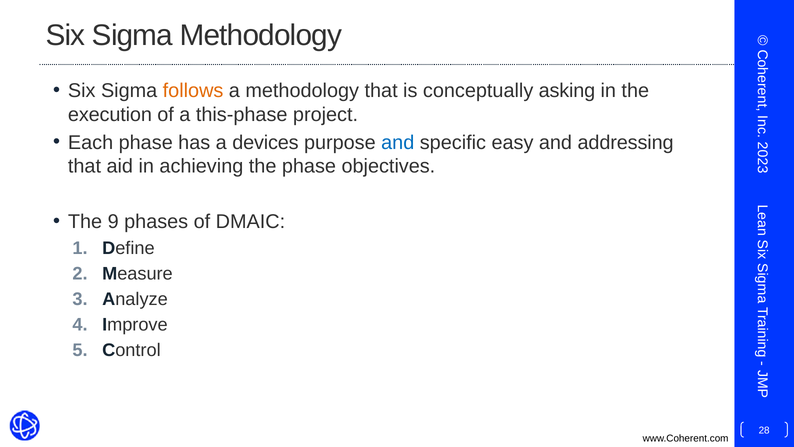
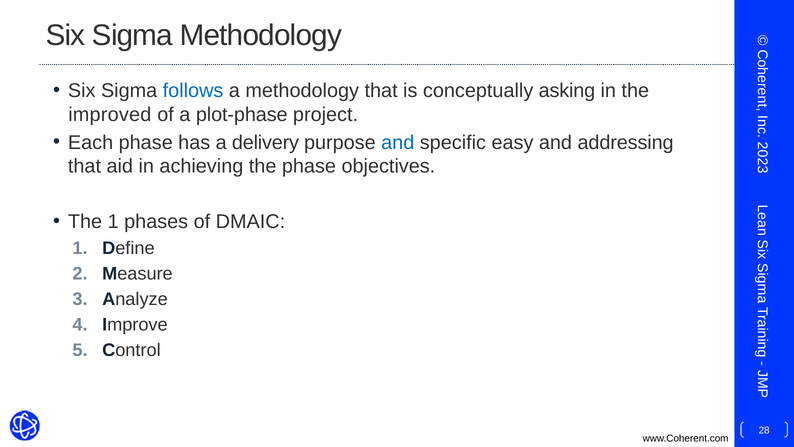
follows colour: orange -> blue (193, 91)
execution: execution -> improved (110, 115)
this-phase: this-phase -> plot-phase (242, 115)
devices: devices -> delivery (265, 142)
The 9: 9 -> 1 (113, 222)
